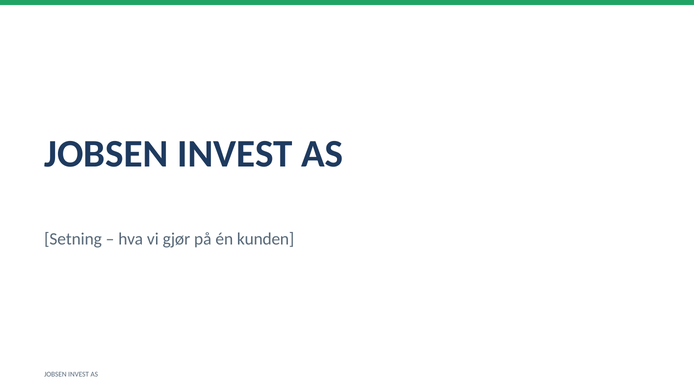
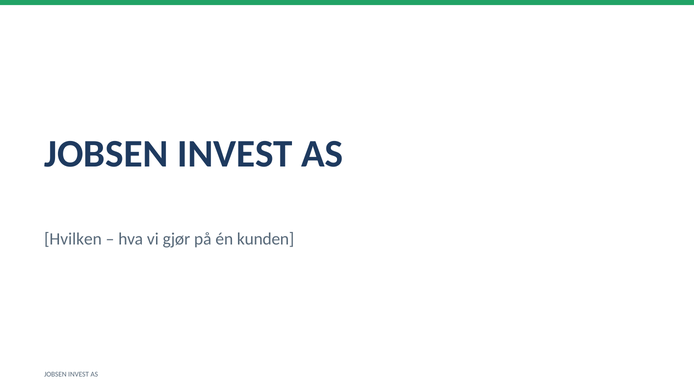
Setning: Setning -> Hvilken (73, 239)
